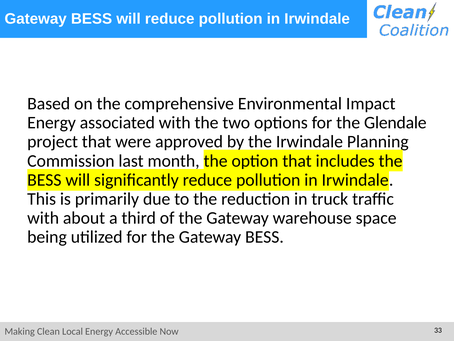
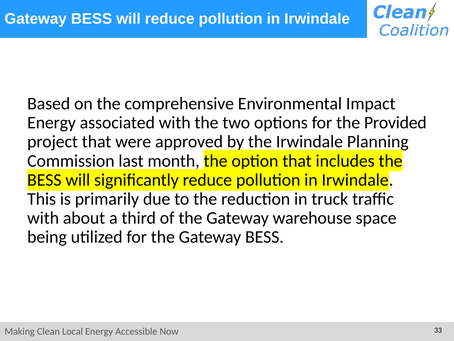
Glendale: Glendale -> Provided (395, 123)
